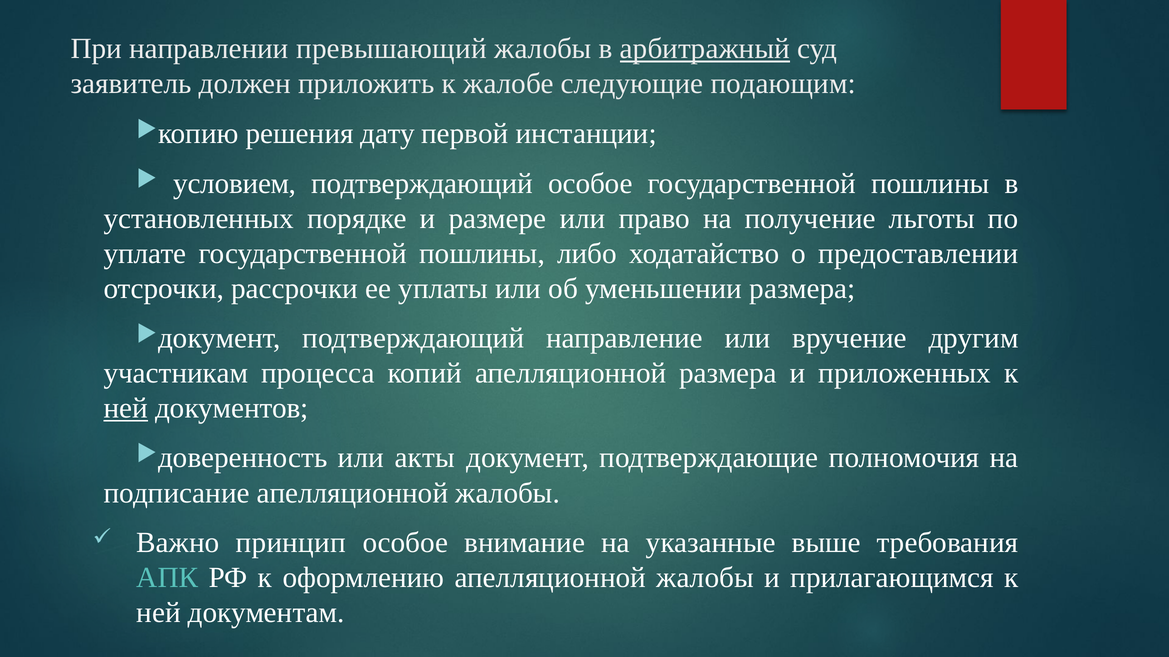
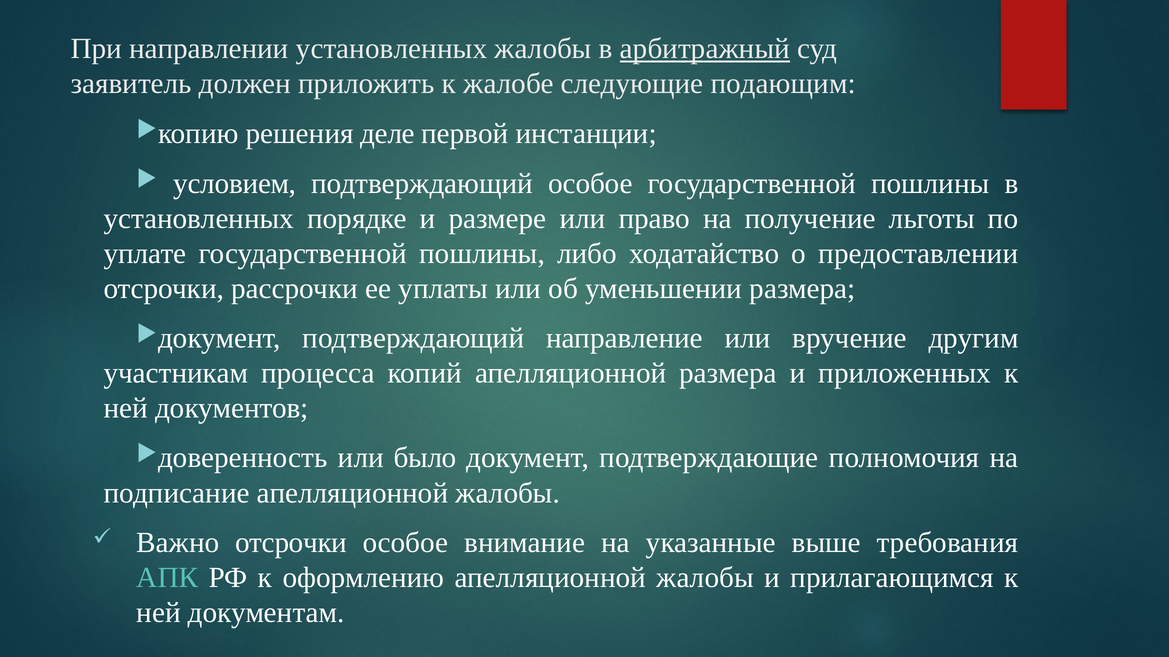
направлении превышающий: превышающий -> установленных (392, 49)
дату: дату -> деле (388, 134)
ней underline: present -> none (126, 409)
акты: акты -> было (425, 458)
Важно принцип: принцип -> отсрочки (291, 543)
